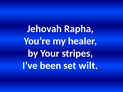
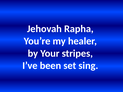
wilt: wilt -> sing (88, 66)
